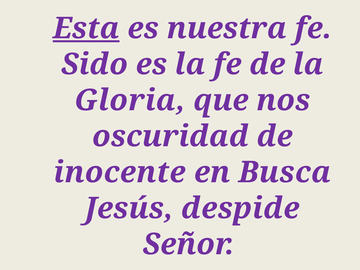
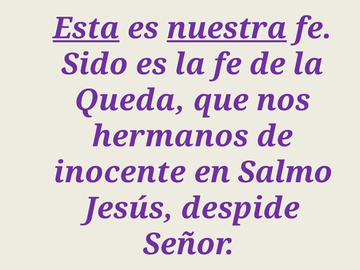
nuestra underline: none -> present (227, 28)
Gloria: Gloria -> Queda (130, 100)
oscuridad: oscuridad -> hermanos (170, 136)
Busca: Busca -> Salmo (285, 172)
